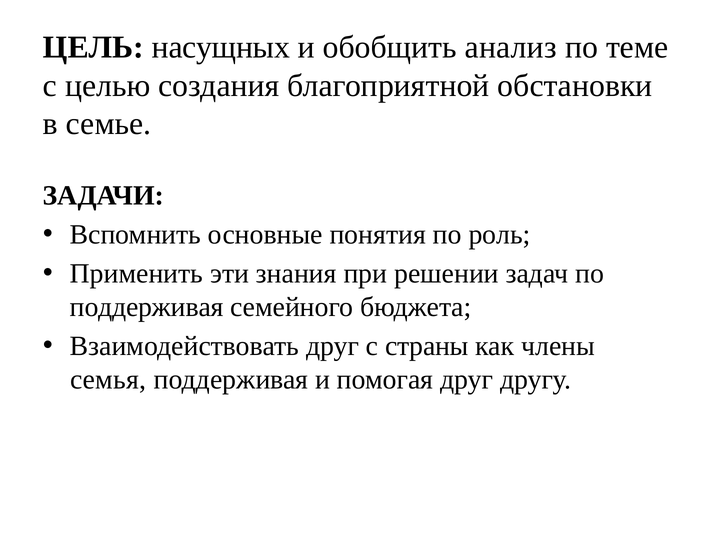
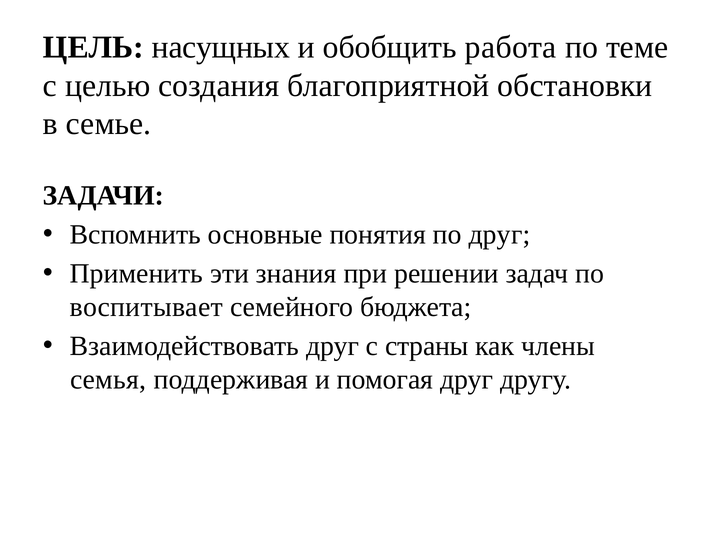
анализ: анализ -> работа (511, 47)
по роль: роль -> друг (499, 235)
поддерживая: поддерживая -> воспитывает (146, 307)
